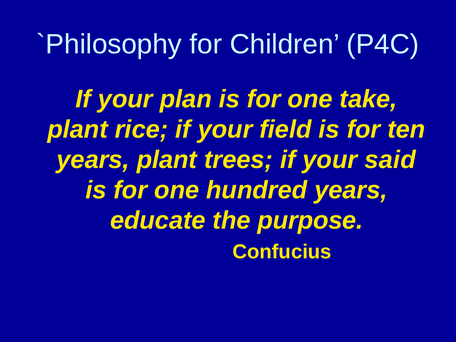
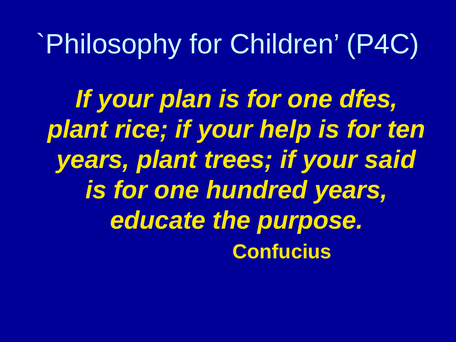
take: take -> dfes (369, 99)
field: field -> help (286, 129)
